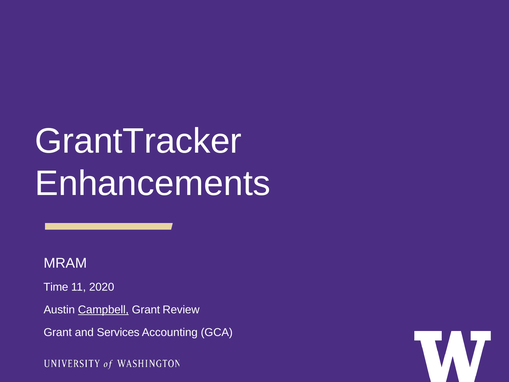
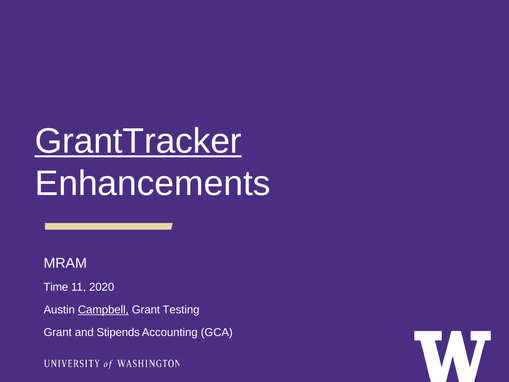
GrantTracker underline: none -> present (138, 141)
Review: Review -> Testing (181, 310)
Services: Services -> Stipends (118, 332)
